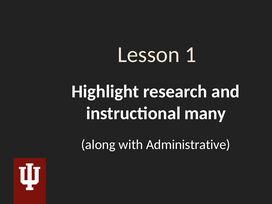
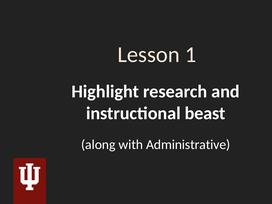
many: many -> beast (205, 113)
